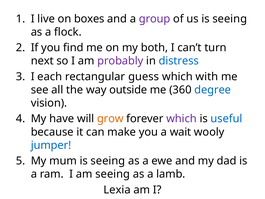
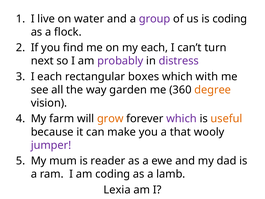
boxes: boxes -> water (89, 19)
us is seeing: seeing -> coding (230, 19)
my both: both -> each (154, 48)
distress colour: blue -> purple (179, 61)
guess: guess -> boxes (144, 76)
outside: outside -> garden (128, 90)
degree colour: blue -> orange (213, 90)
have: have -> farm (62, 119)
useful colour: blue -> orange (226, 119)
wait: wait -> that (180, 132)
jumper colour: blue -> purple (51, 145)
mum is seeing: seeing -> reader (108, 161)
am seeing: seeing -> coding (113, 174)
